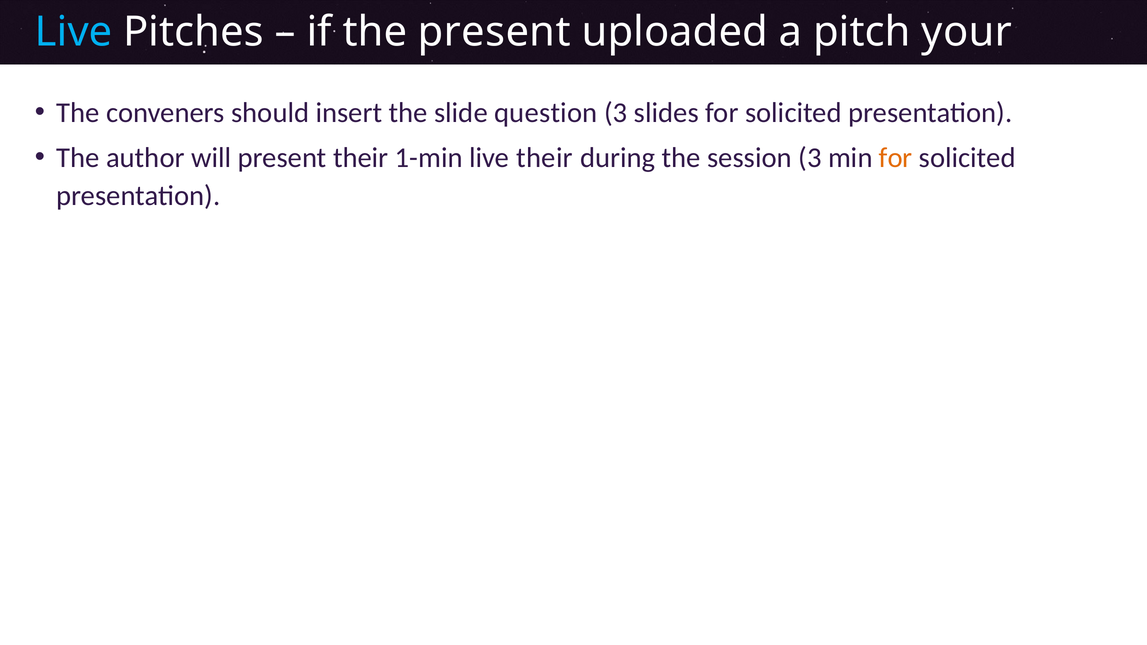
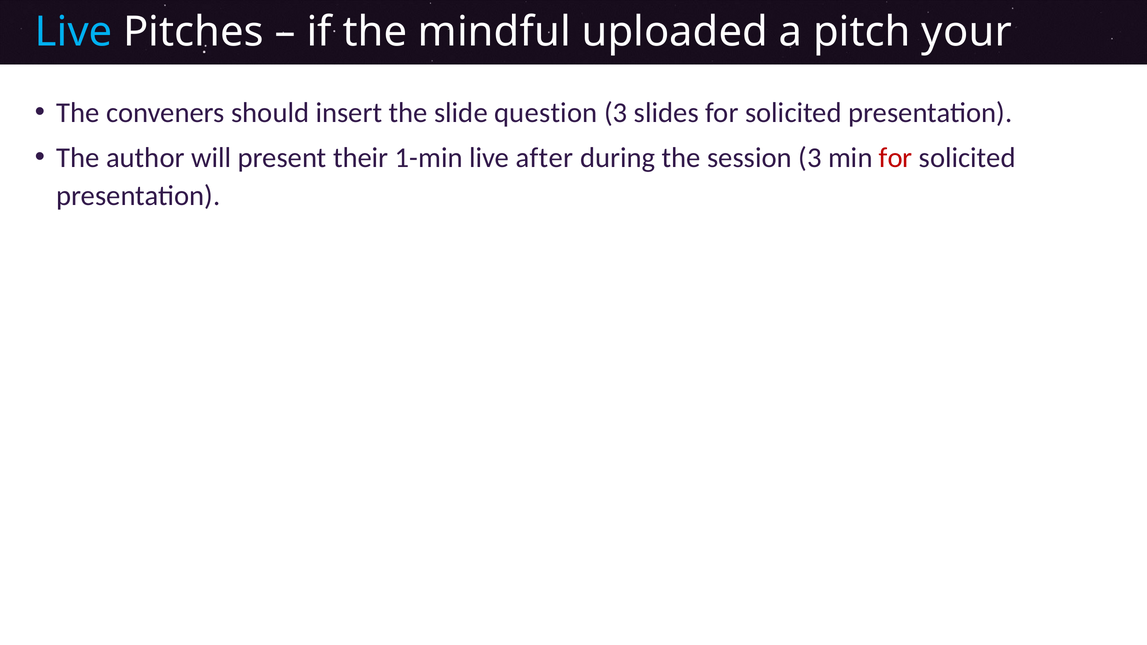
the present: present -> mindful (494, 32)
live their: their -> after (545, 158)
for colour: orange -> red (896, 158)
